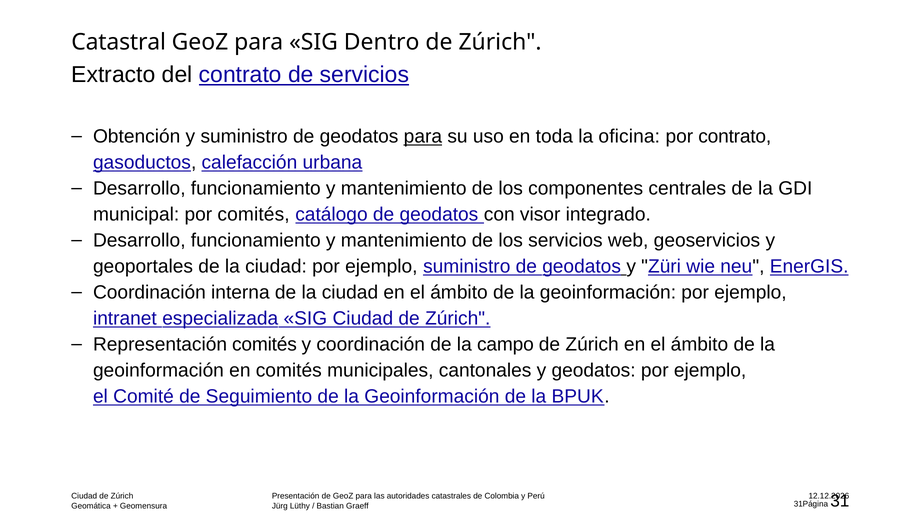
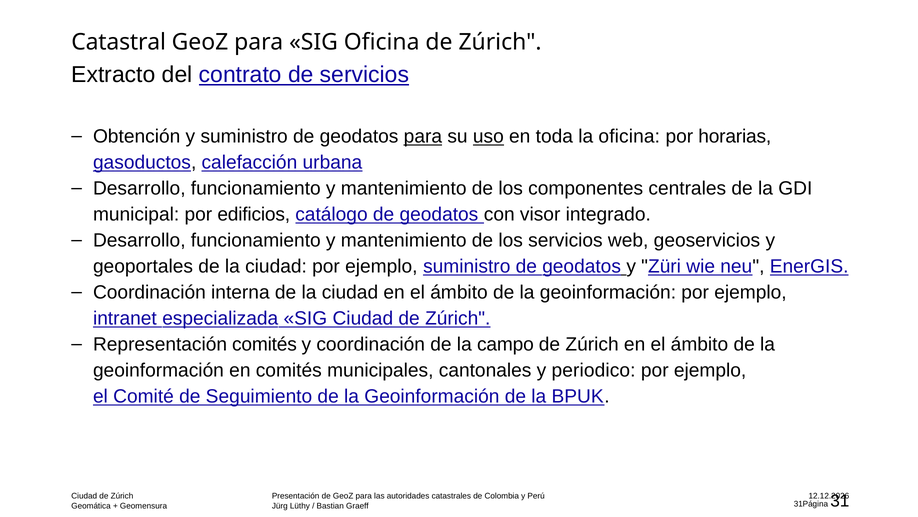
SIG Dentro: Dentro -> Oficina (382, 42)
uso underline: none -> present (488, 137)
por contrato: contrato -> horarias (735, 137)
por comités: comités -> edificios (254, 214)
y geodatos: geodatos -> periodico (594, 370)
